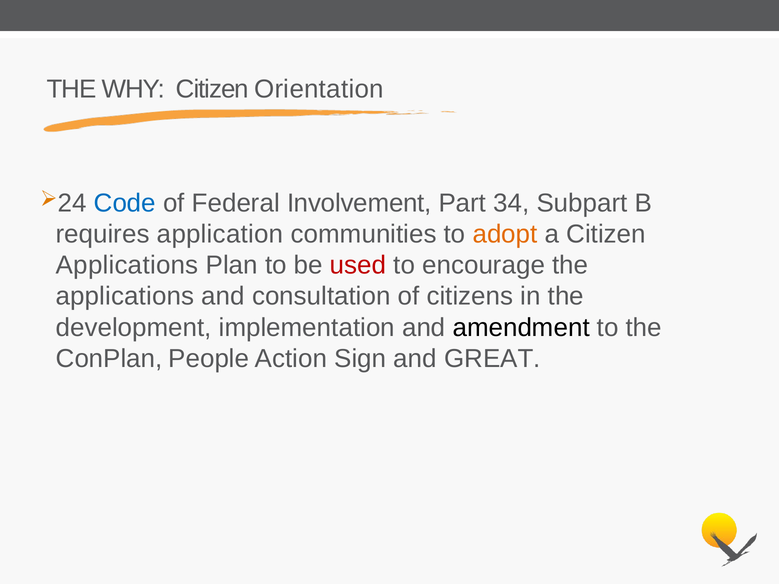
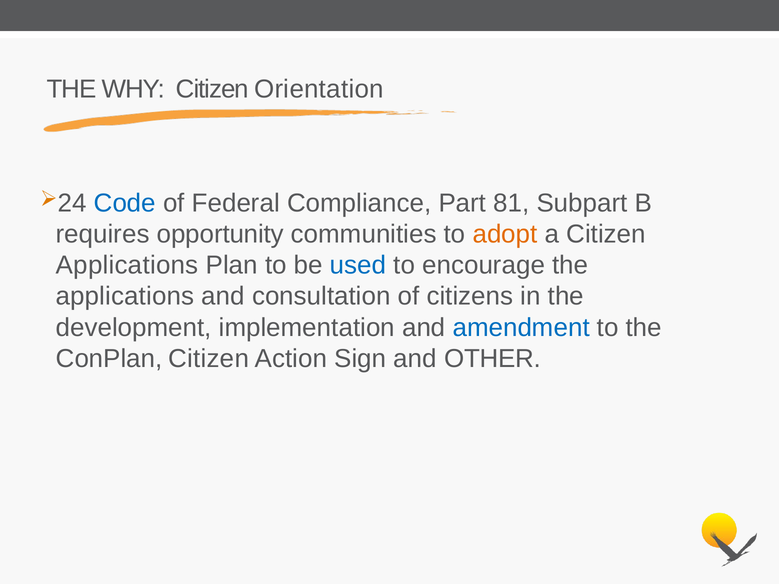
Involvement: Involvement -> Compliance (359, 203)
34: 34 -> 81 (511, 203)
application: application -> opportunity (220, 234)
used colour: red -> blue (358, 265)
amendment colour: black -> blue (521, 328)
ConPlan People: People -> Citizen (209, 359)
GREAT: GREAT -> OTHER (492, 359)
